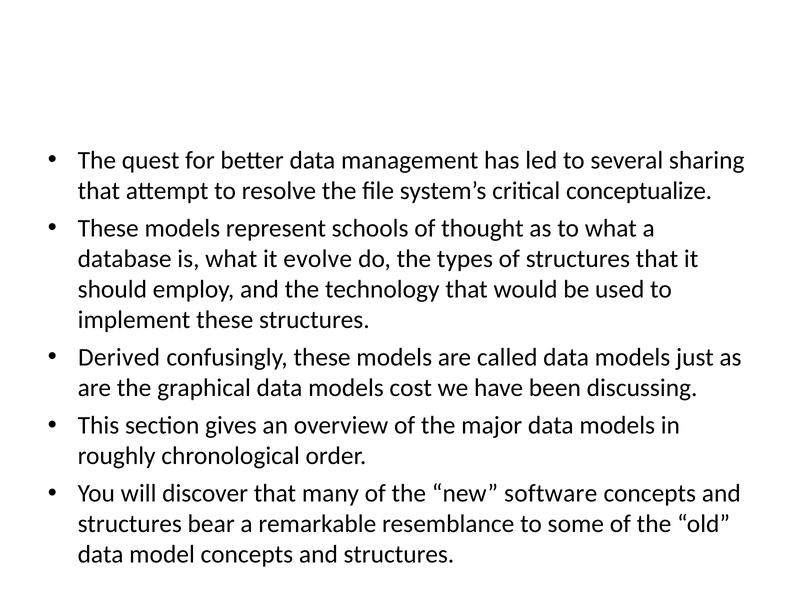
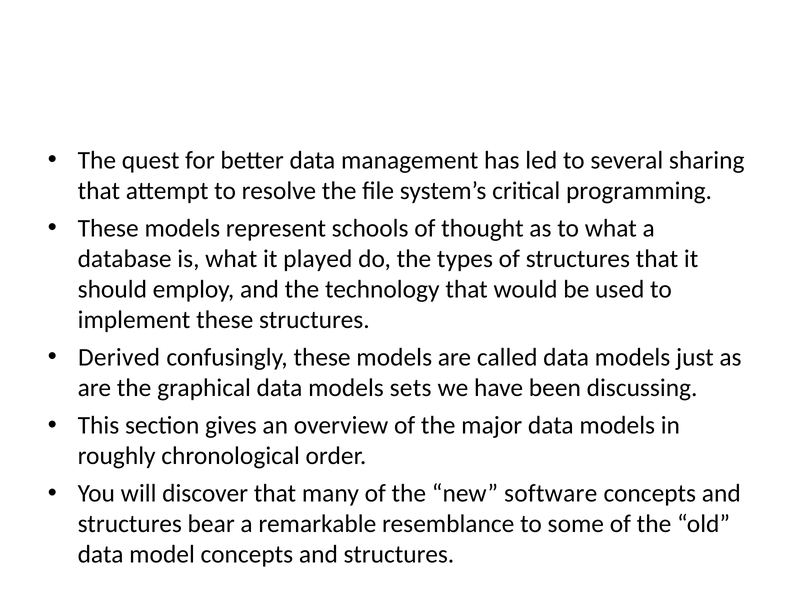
conceptualize: conceptualize -> programming (639, 191)
evolve: evolve -> played (318, 259)
cost: cost -> sets (411, 388)
